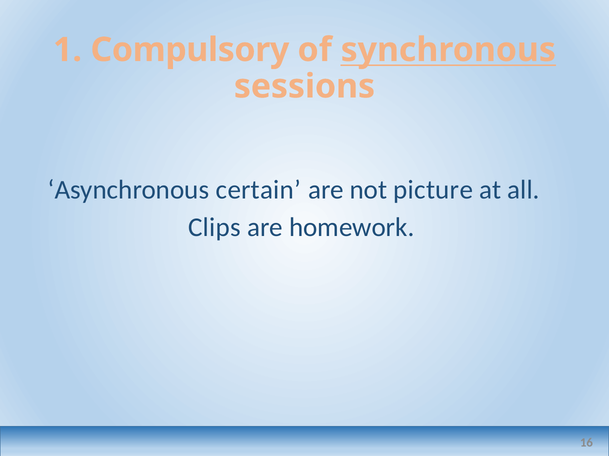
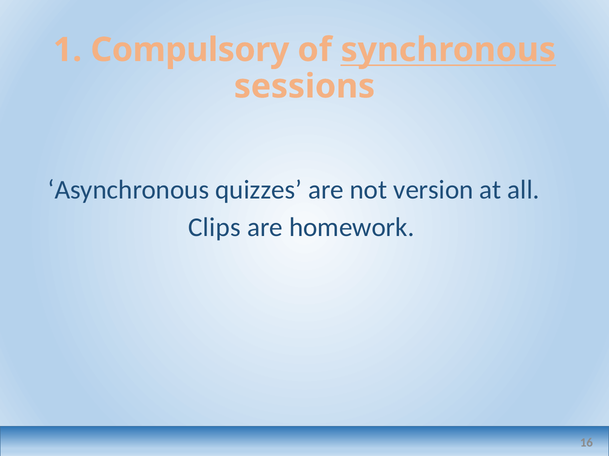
certain: certain -> quizzes (259, 190)
picture: picture -> version (433, 190)
